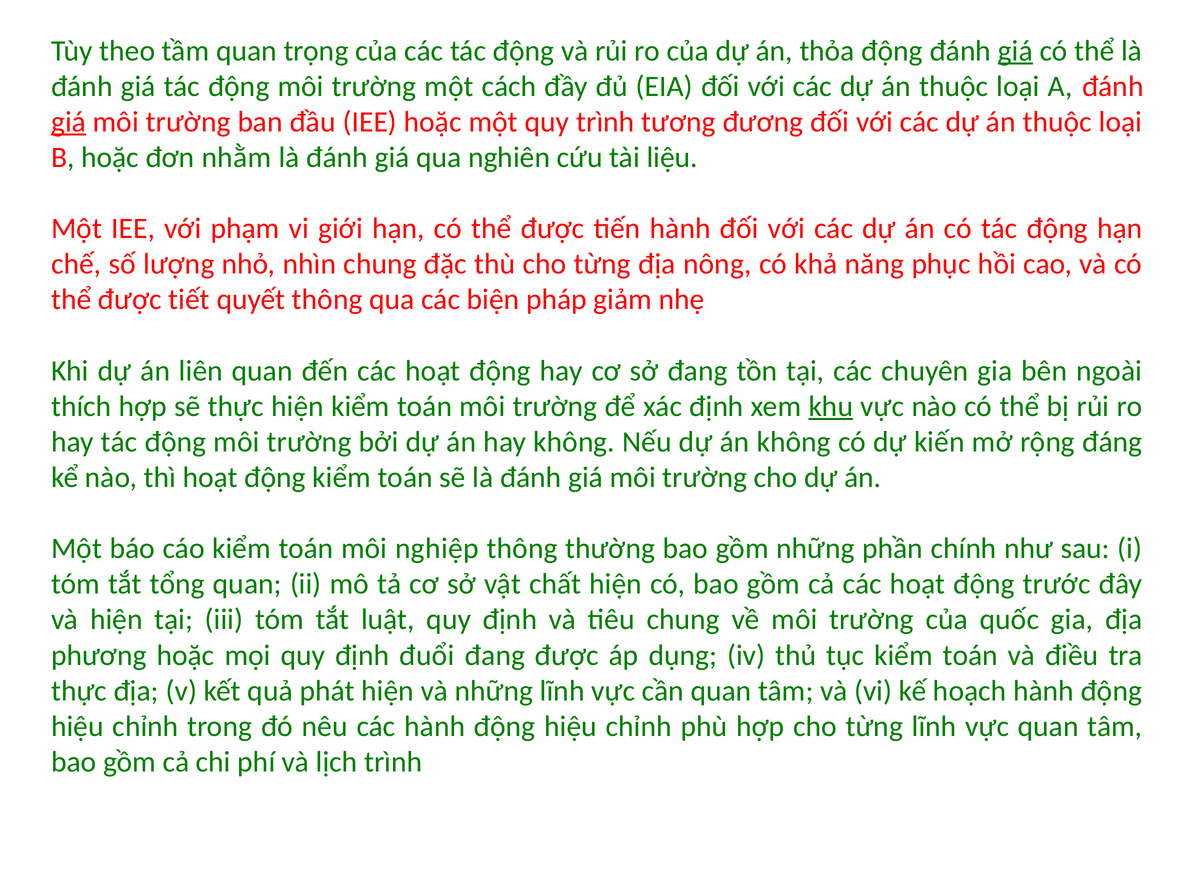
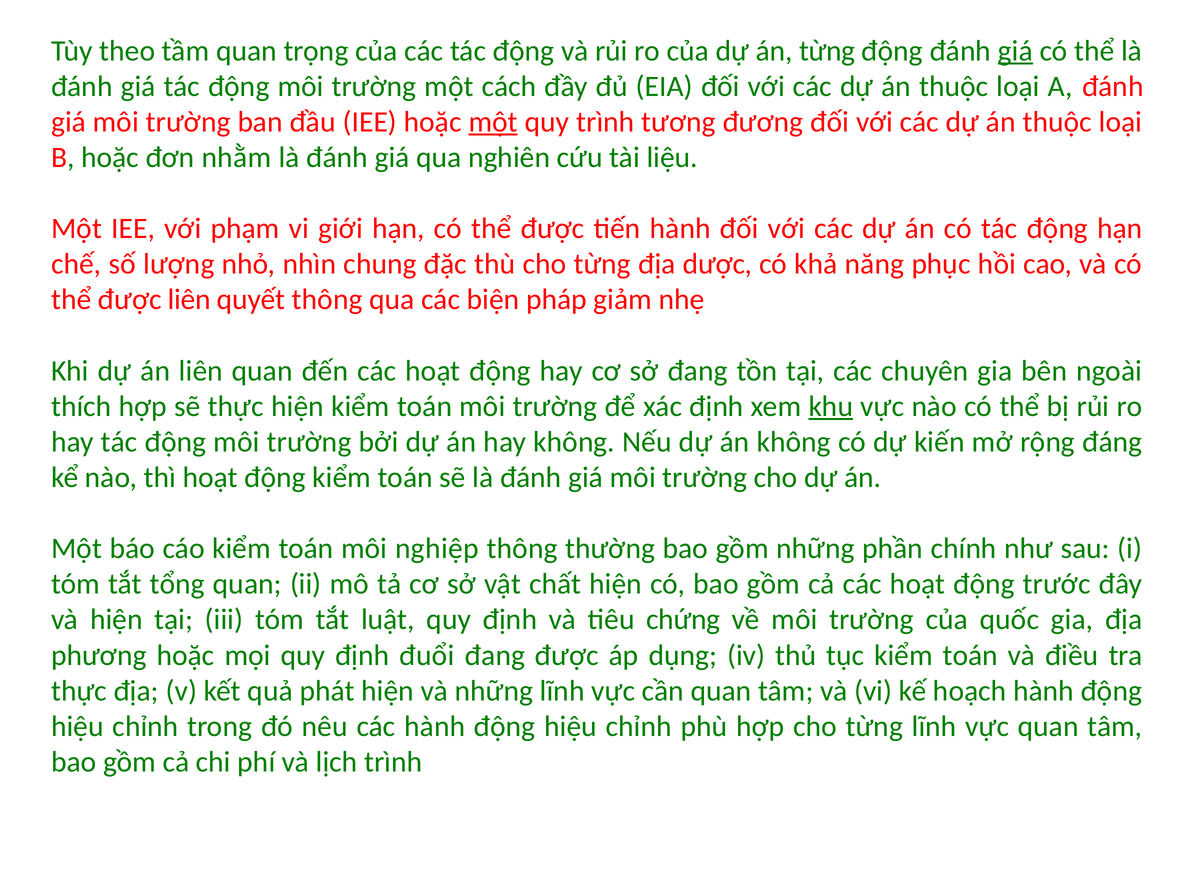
án thỏa: thỏa -> từng (827, 51)
giá underline: present -> none (69, 122)
một underline: none -> present (493, 122)
nông: nông -> dược (718, 264)
được tiết: tiết -> liên (189, 300)
tiêu chung: chung -> chứng (683, 620)
